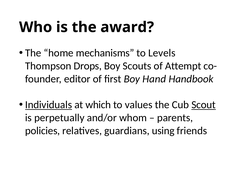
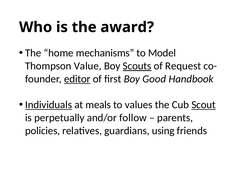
Levels: Levels -> Model (162, 53)
Drops: Drops -> Value (88, 66)
Scouts underline: none -> present (137, 66)
Attempt: Attempt -> Request (183, 66)
editor underline: none -> present (77, 79)
Hand: Hand -> Good (154, 79)
which: which -> meals (98, 105)
whom: whom -> follow (133, 117)
